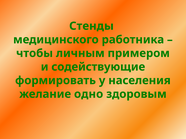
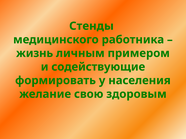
чтобы: чтобы -> жизнь (35, 53)
одно: одно -> свою (89, 94)
